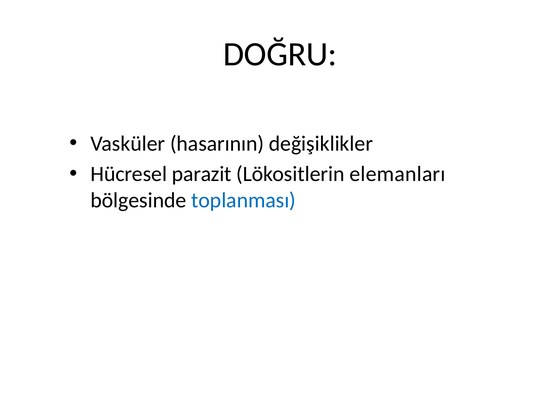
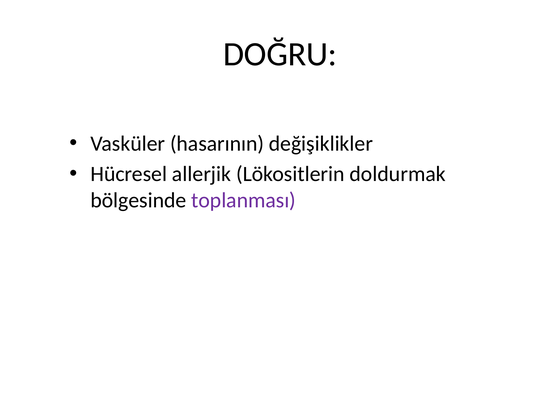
parazit: parazit -> allerjik (202, 174)
elemanları: elemanları -> doldurmak (398, 174)
toplanması colour: blue -> purple (244, 200)
